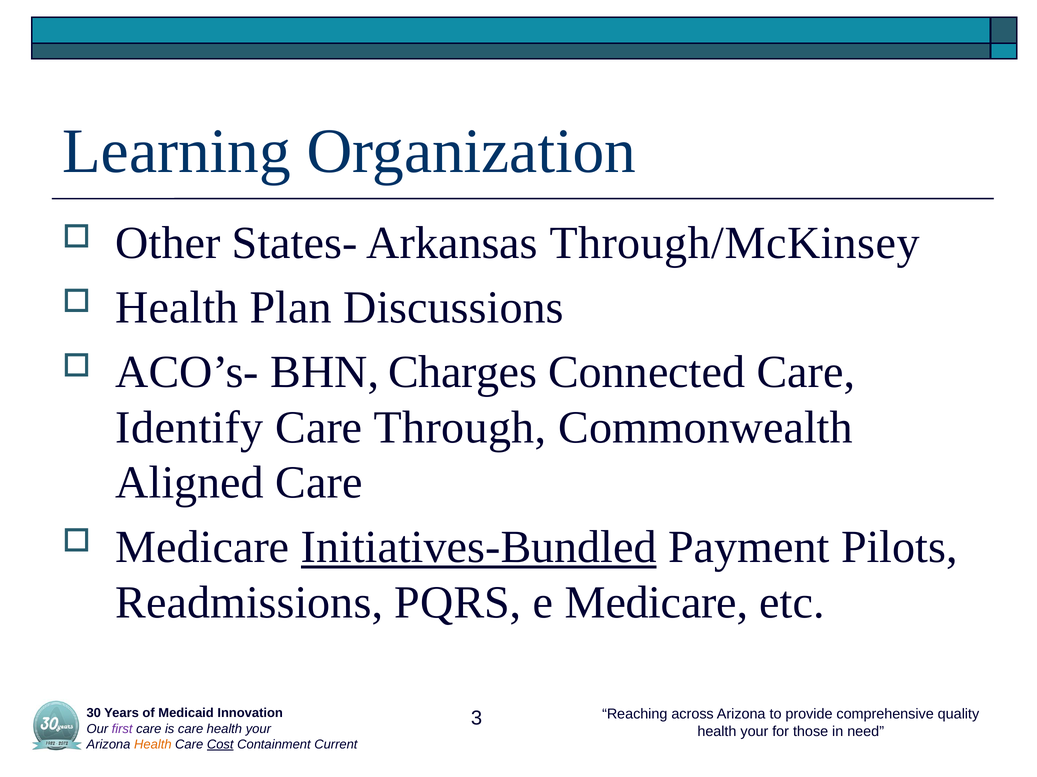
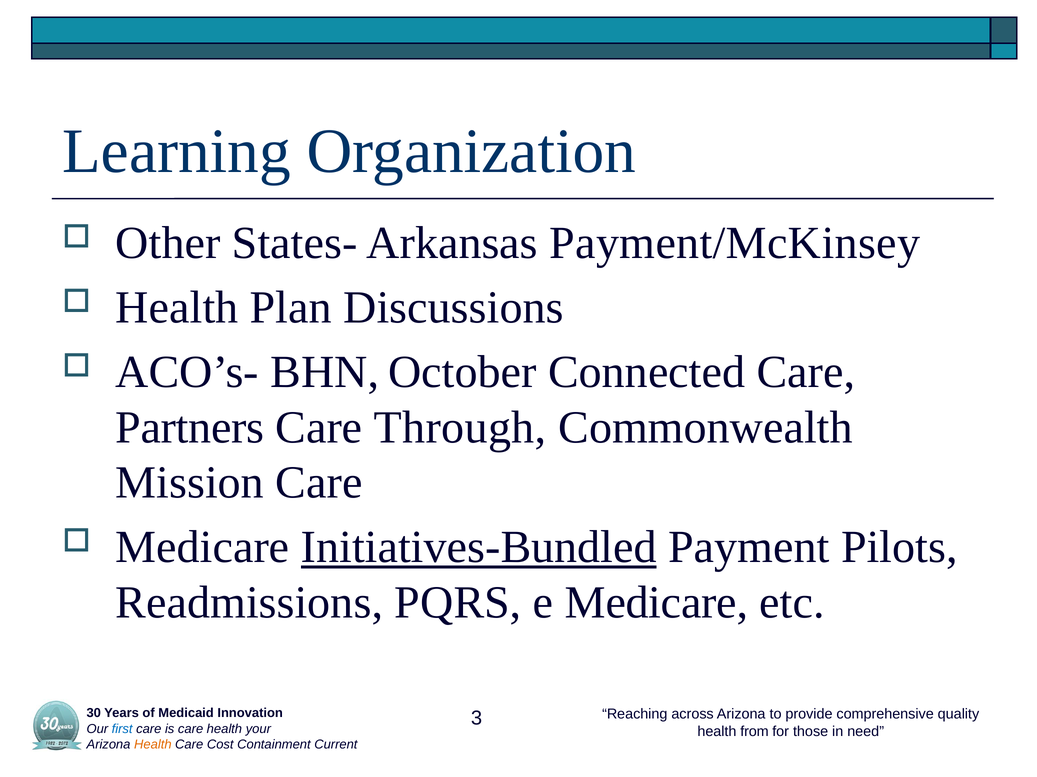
Through/McKinsey: Through/McKinsey -> Payment/McKinsey (735, 243)
Charges: Charges -> October (462, 373)
Identify: Identify -> Partners (190, 428)
Aligned: Aligned -> Mission (190, 483)
first colour: purple -> blue (122, 729)
your: your -> from (754, 732)
Cost underline: present -> none (220, 745)
